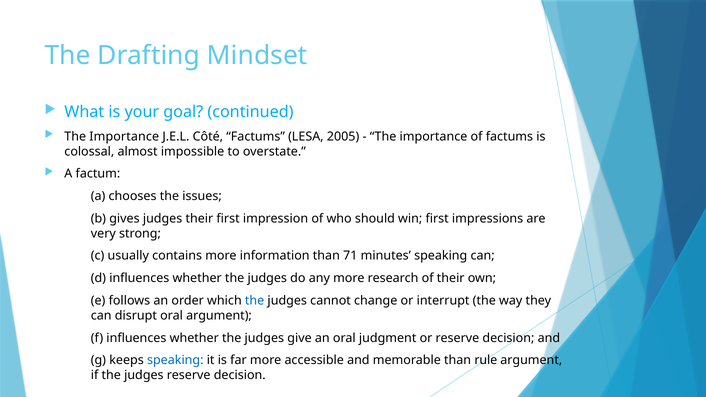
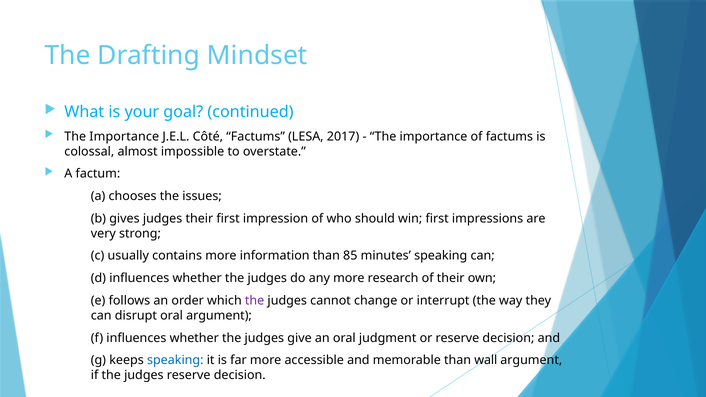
2005: 2005 -> 2017 (343, 136)
71: 71 -> 85 (350, 256)
the colour: blue -> purple (255, 301)
rule: rule -> wall (486, 360)
